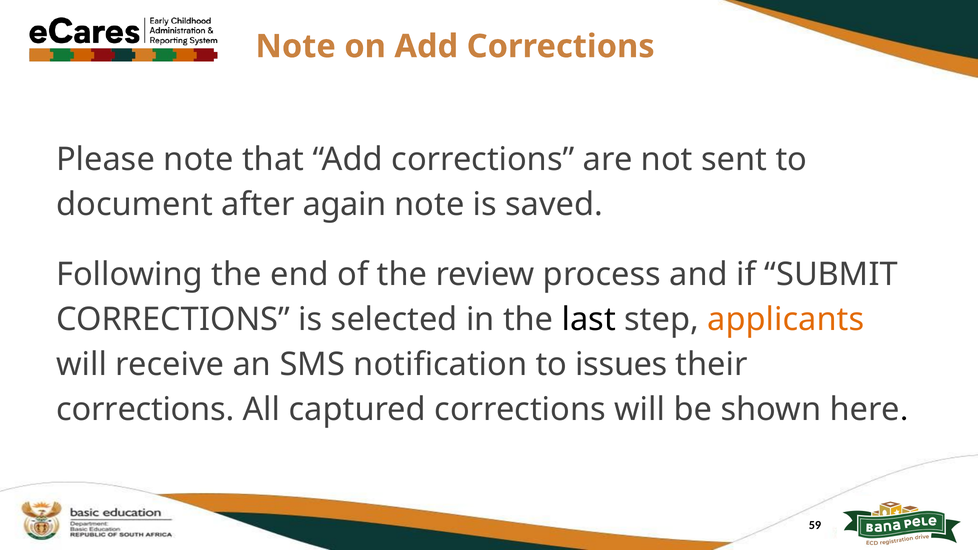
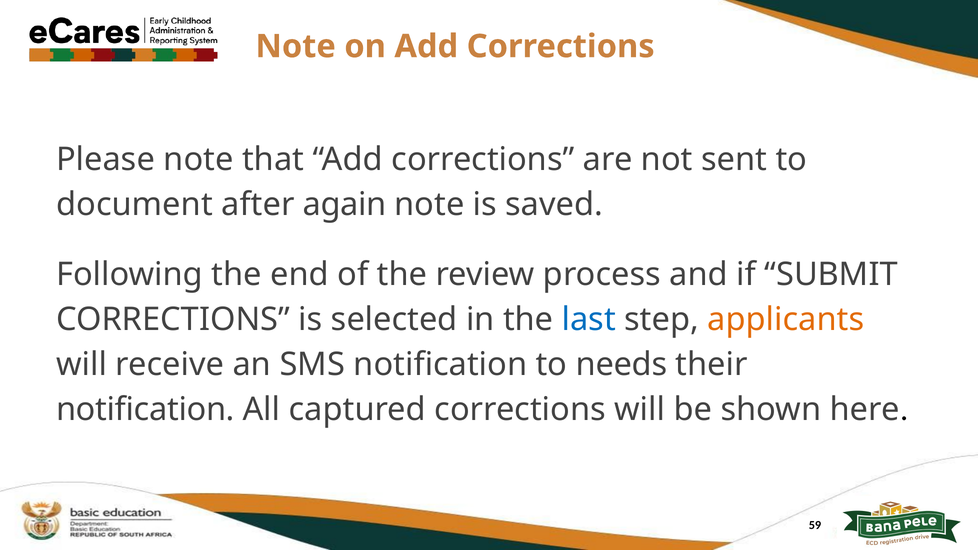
last colour: black -> blue (589, 319)
issues: issues -> needs (621, 364)
corrections: corrections -> notification (145, 409)
